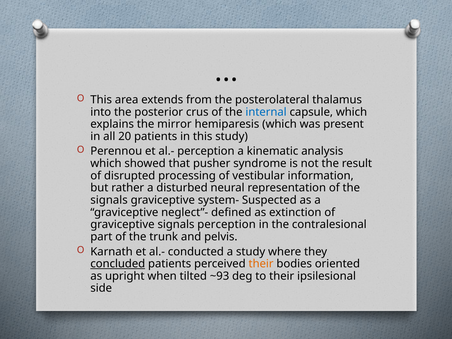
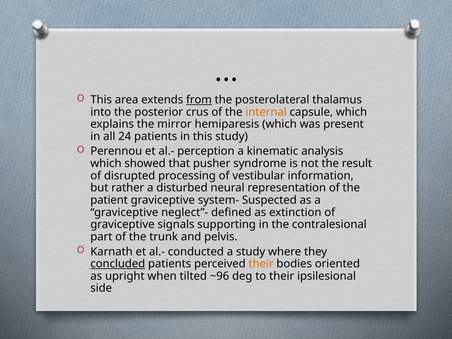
from underline: none -> present (199, 100)
internal colour: blue -> orange (266, 112)
20: 20 -> 24 (125, 136)
signals: signals -> patient (109, 200)
signals perception: perception -> supporting (227, 225)
~93: ~93 -> ~96 (220, 276)
